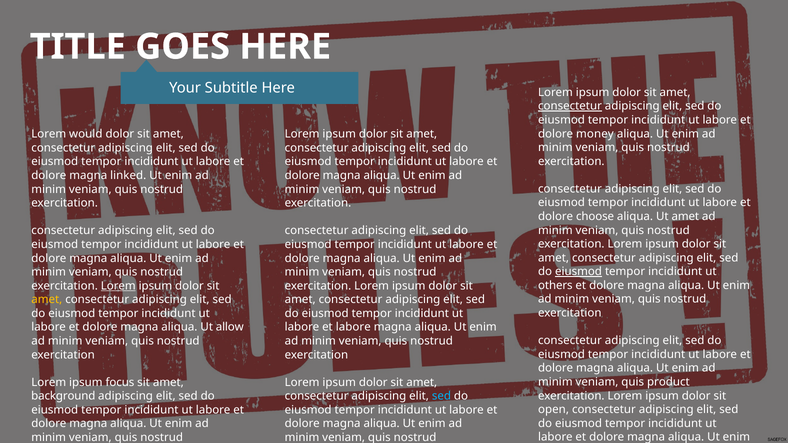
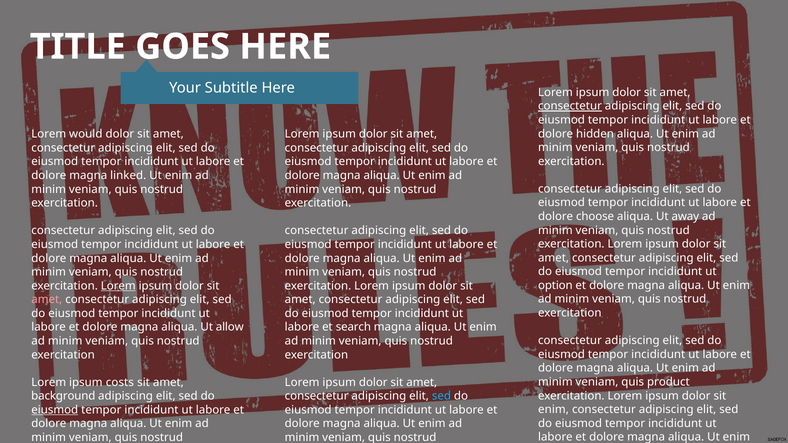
money: money -> hidden (595, 134)
Ut amet: amet -> away (685, 217)
eiusmod underline: present -> none (579, 272)
others: others -> option (555, 286)
amet colour: yellow -> pink (47, 300)
et labore: labore -> search (353, 327)
focus: focus -> costs (120, 383)
open: open -> enim (553, 410)
eiusmod underline: none -> present (55, 410)
